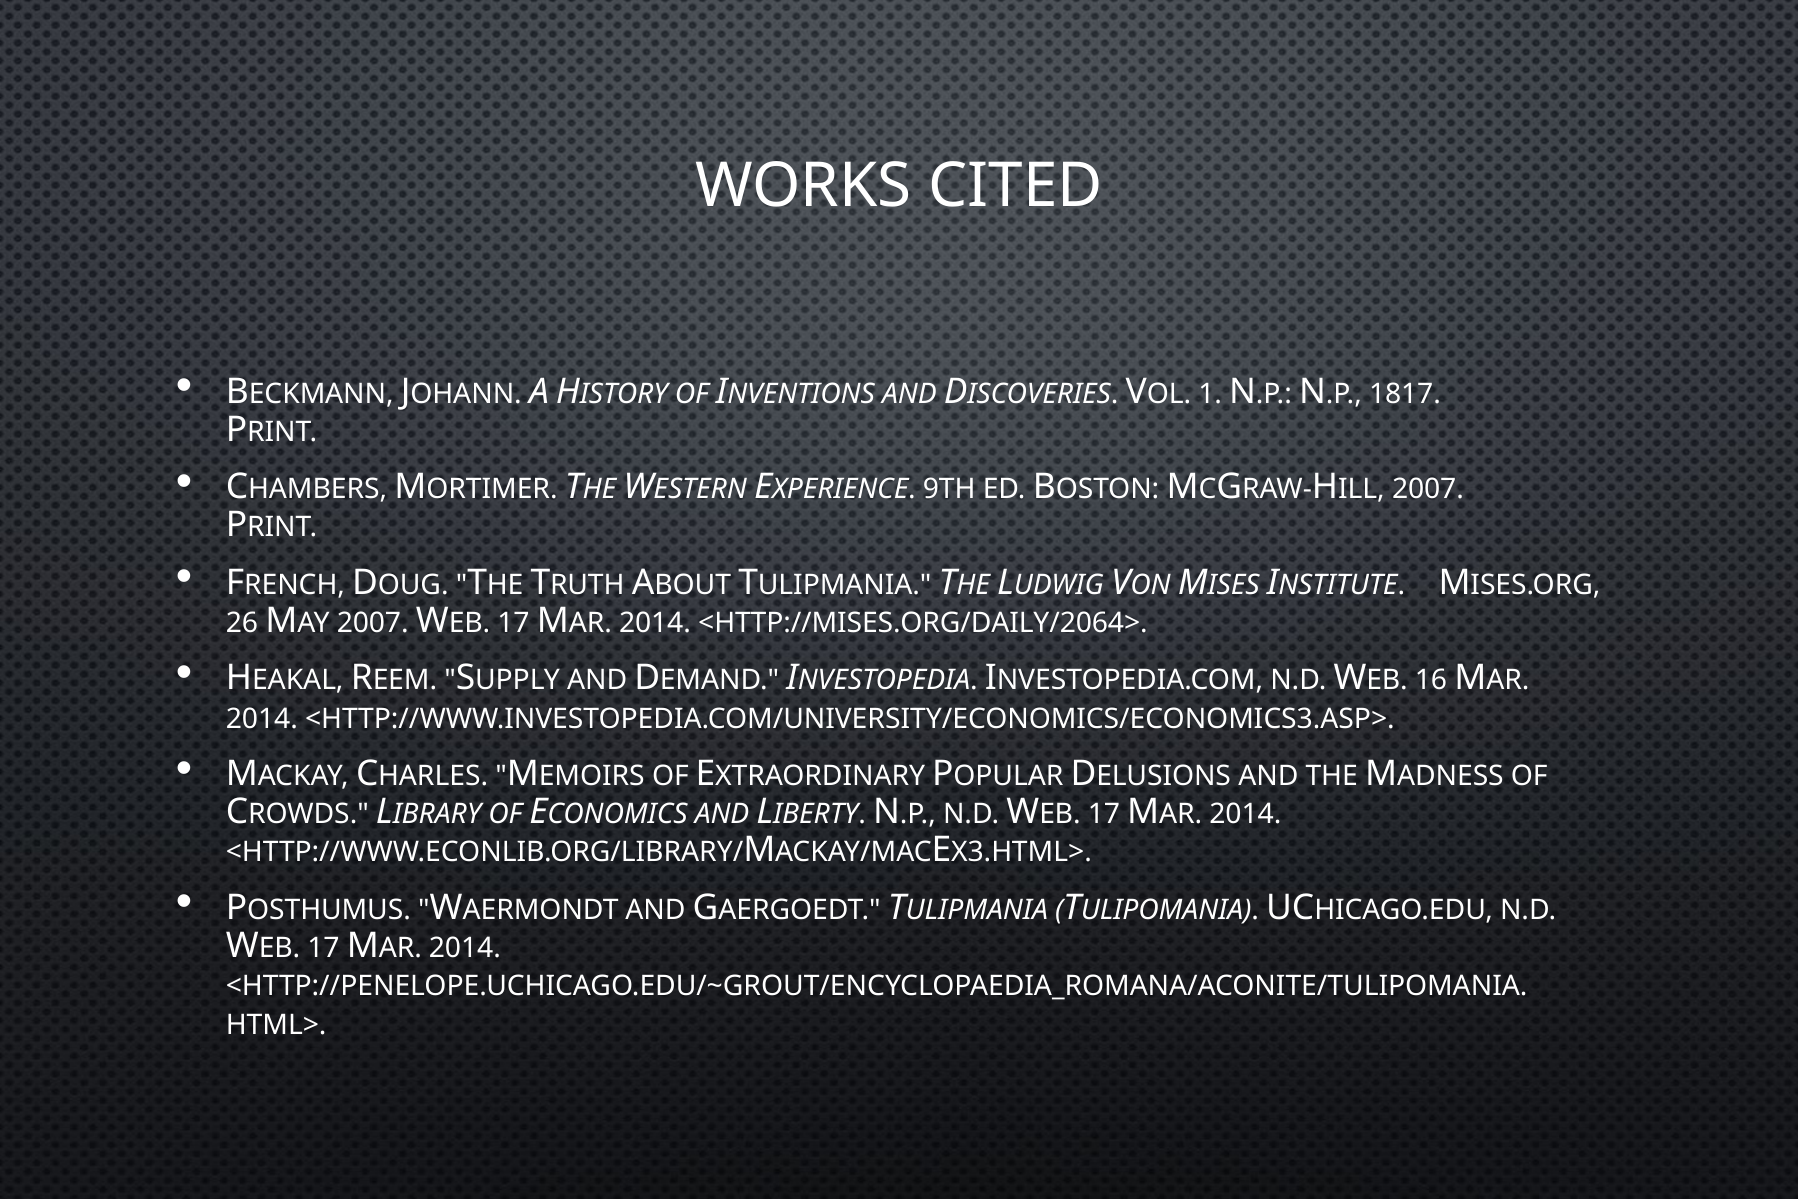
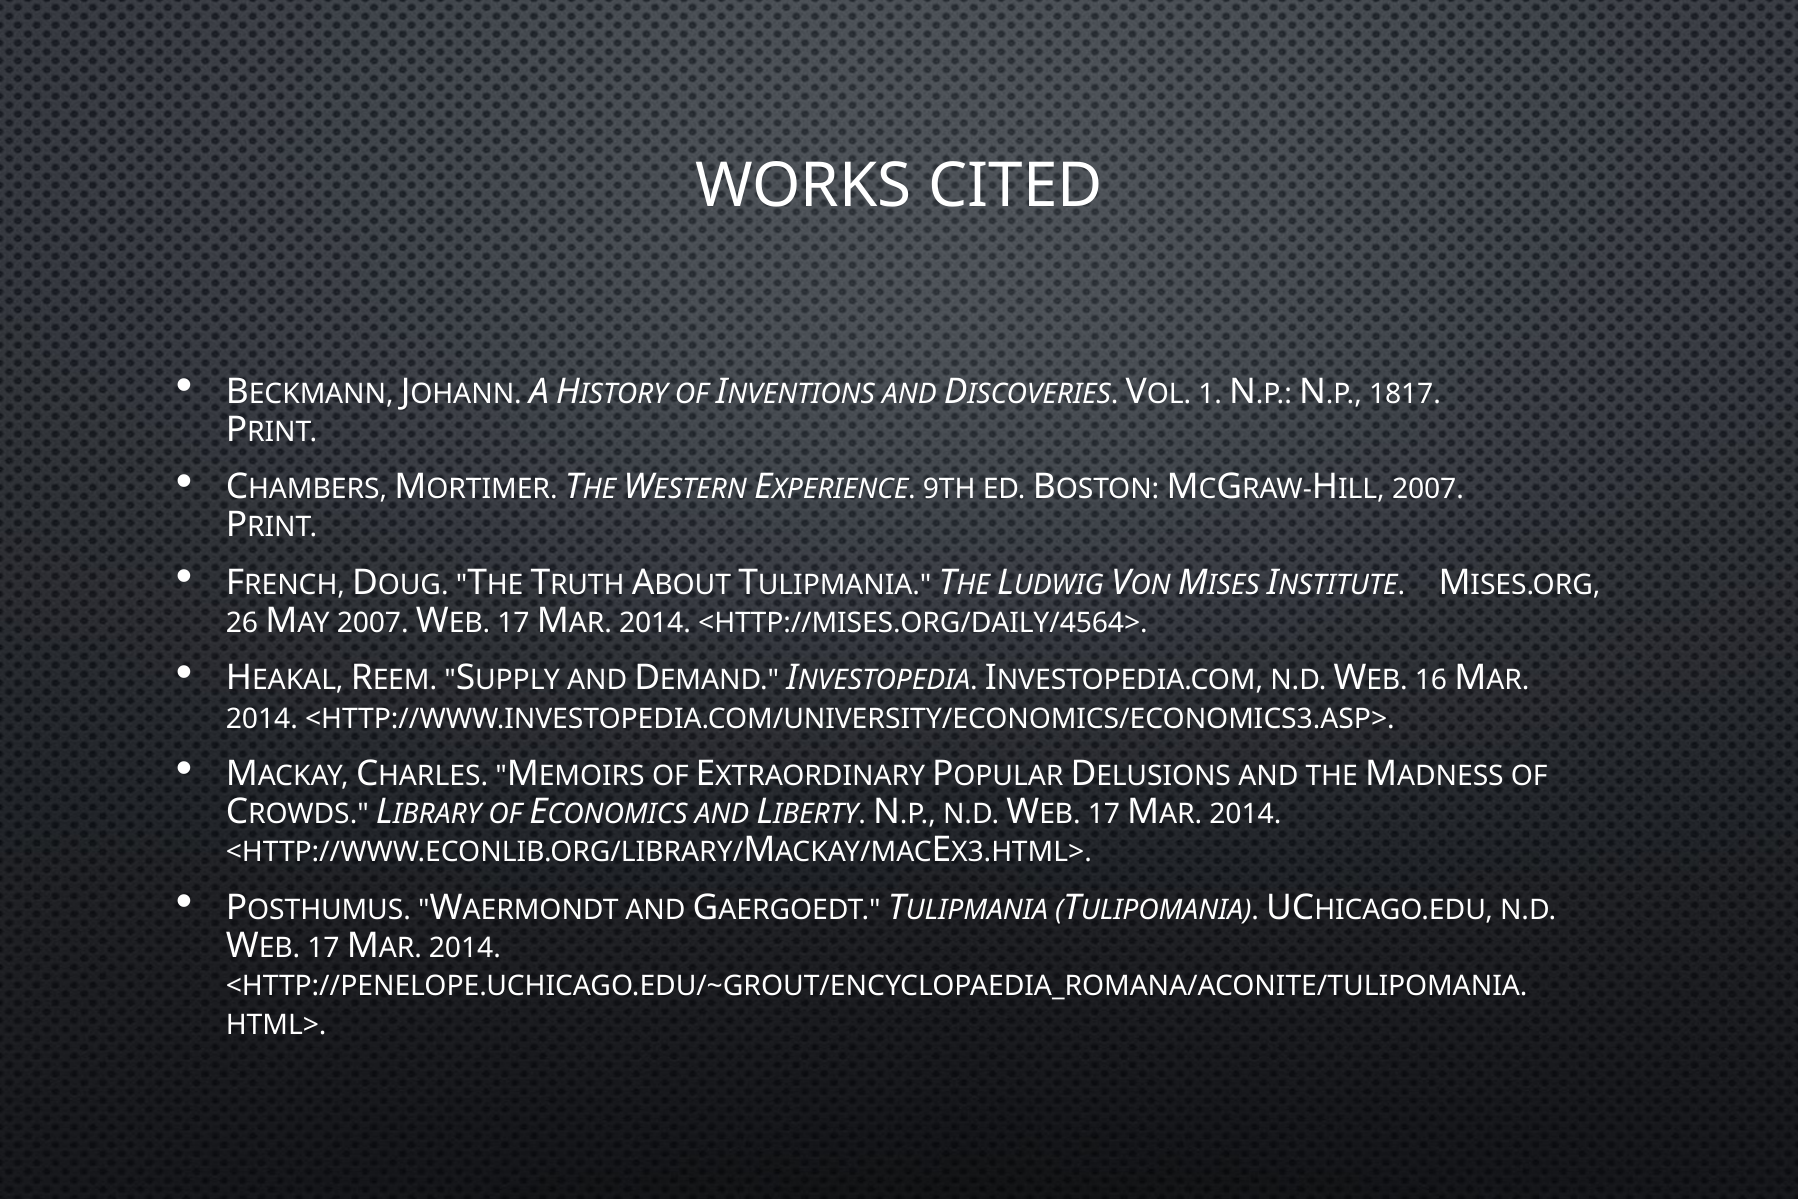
<HTTP://MISES.ORG/DAILY/2064>: <HTTP://MISES.ORG/DAILY/2064> -> <HTTP://MISES.ORG/DAILY/4564> (923, 623)
